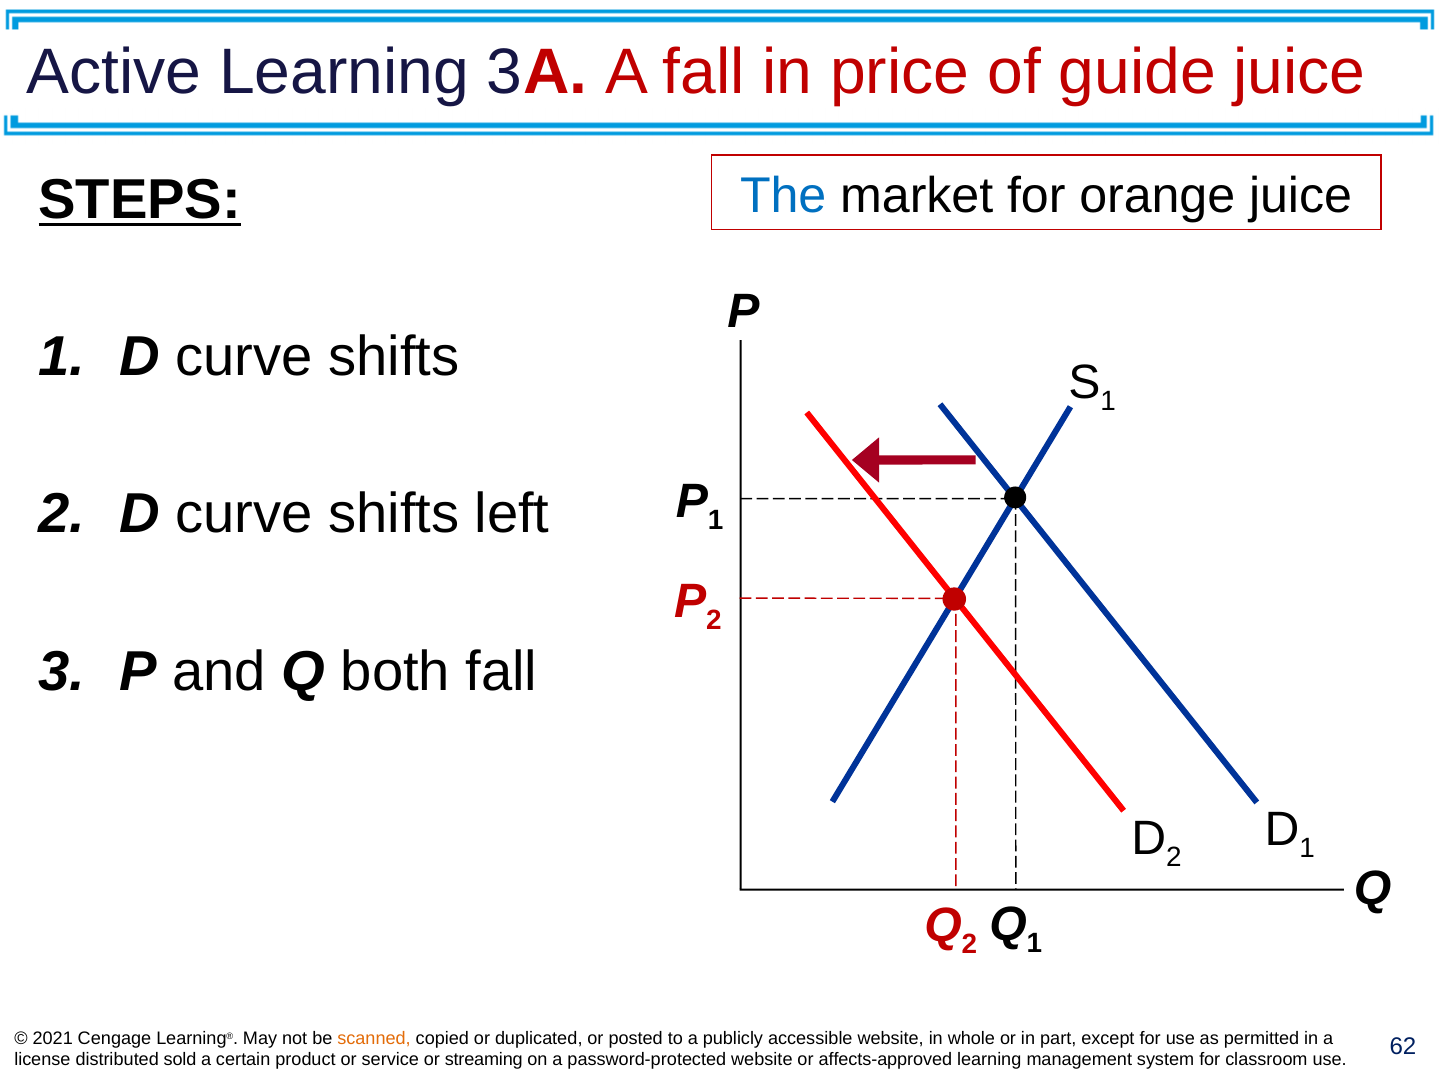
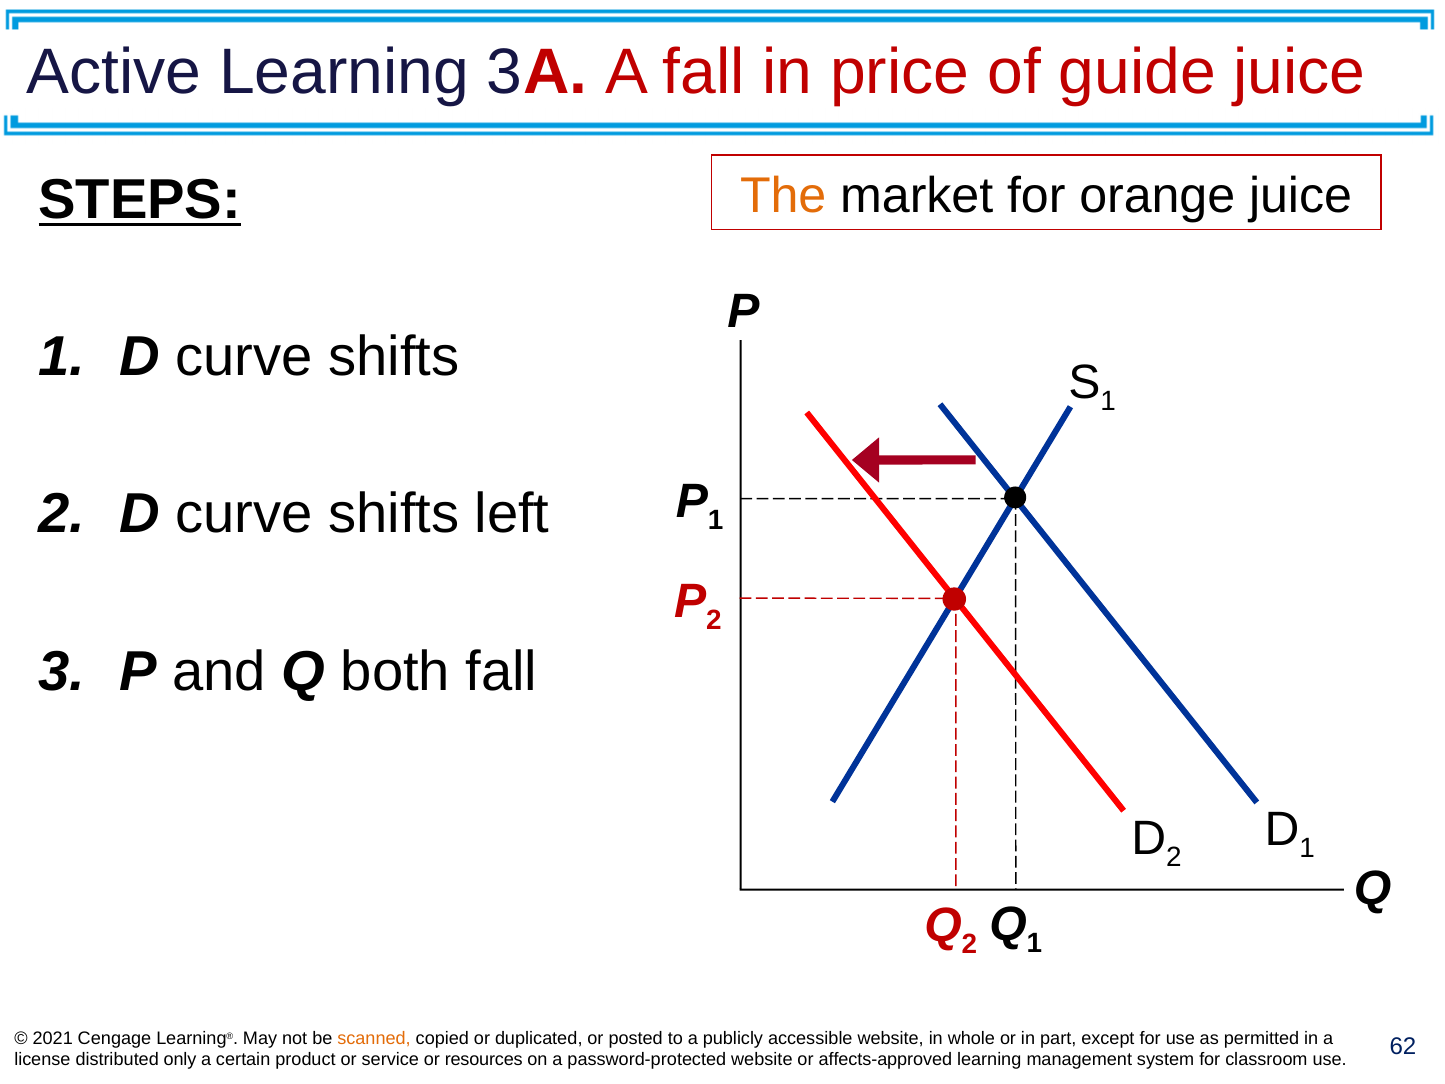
The colour: blue -> orange (783, 196)
sold: sold -> only (180, 1060)
streaming: streaming -> resources (484, 1060)
